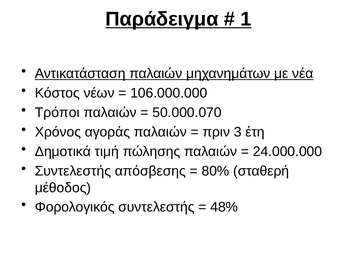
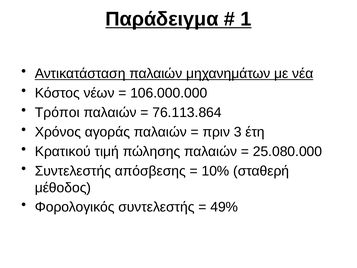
50.000.070: 50.000.070 -> 76.113.864 (187, 112)
Δημοτικά: Δημοτικά -> Κρατικού (63, 151)
24.000.000: 24.000.000 -> 25.080.000 (287, 151)
80%: 80% -> 10% (215, 171)
48%: 48% -> 49% (224, 207)
